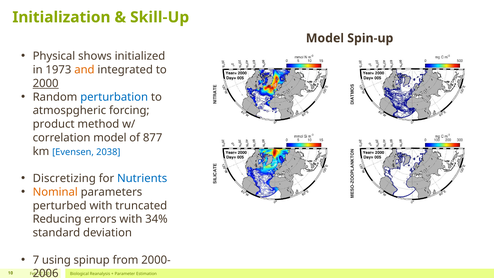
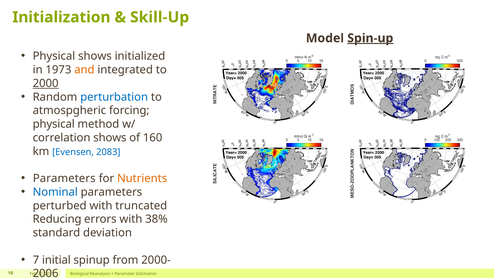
Spin-up underline: none -> present (370, 38)
product: product -> physical (54, 124)
correlation model: model -> shows (110, 138)
877: 877 -> 160 (153, 138)
2038: 2038 -> 2083 (108, 152)
Discretizing: Discretizing -> Parameters (64, 178)
Nutrients colour: blue -> orange (142, 178)
Nominal colour: orange -> blue (55, 192)
34%: 34% -> 38% (156, 219)
using: using -> initial (56, 260)
